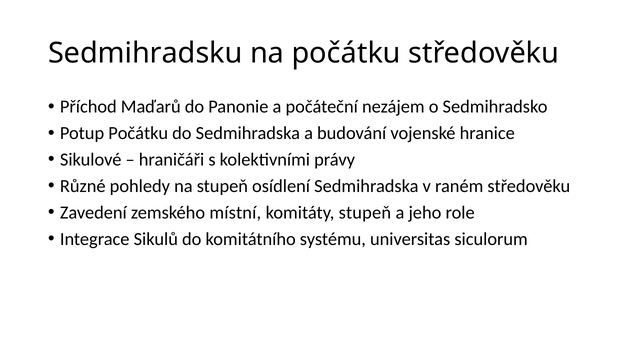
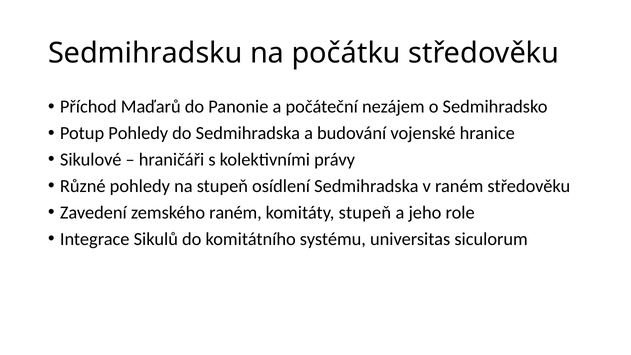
Potup Počátku: Počátku -> Pohledy (138, 133)
zemského místní: místní -> raném (235, 213)
